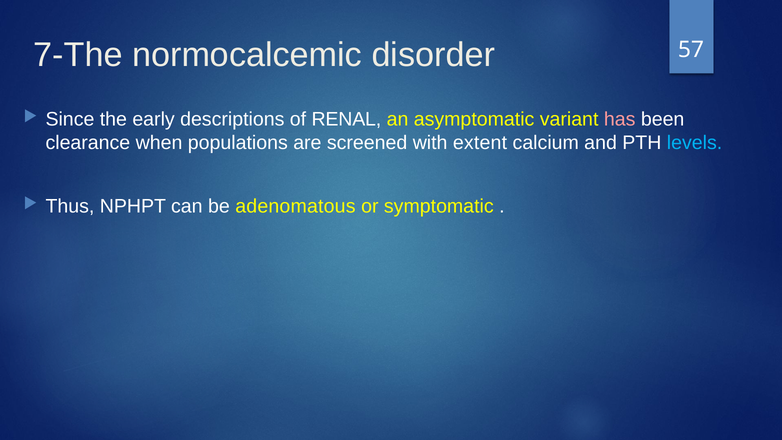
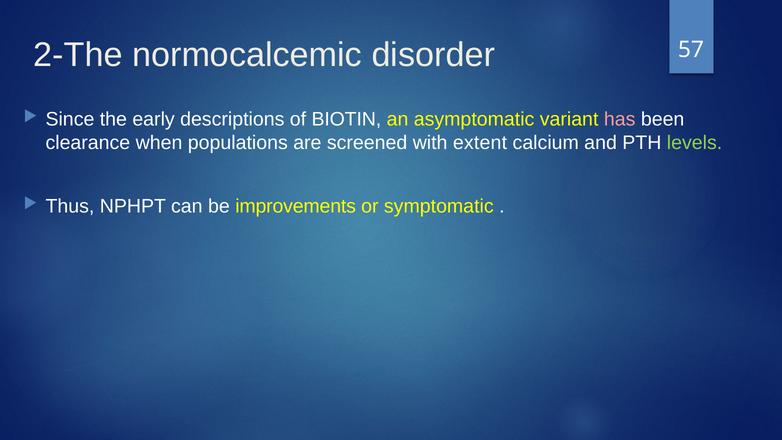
7-The: 7-The -> 2-The (78, 55)
RENAL: RENAL -> BIOTIN (346, 119)
levels colour: light blue -> light green (695, 143)
adenomatous: adenomatous -> improvements (296, 206)
